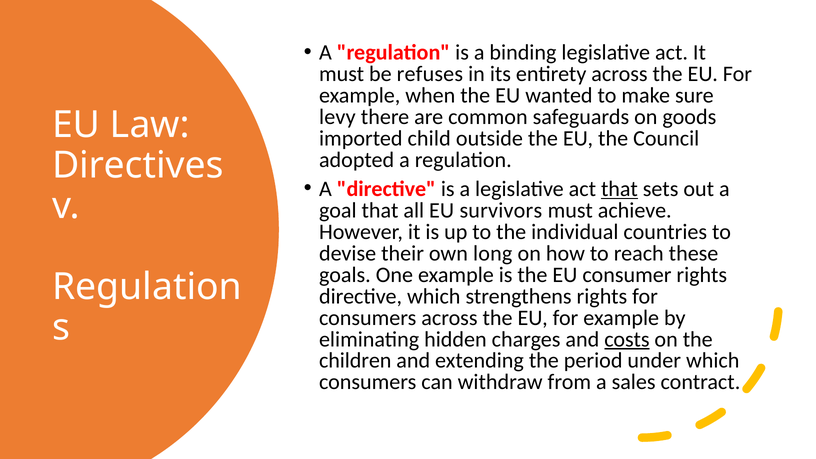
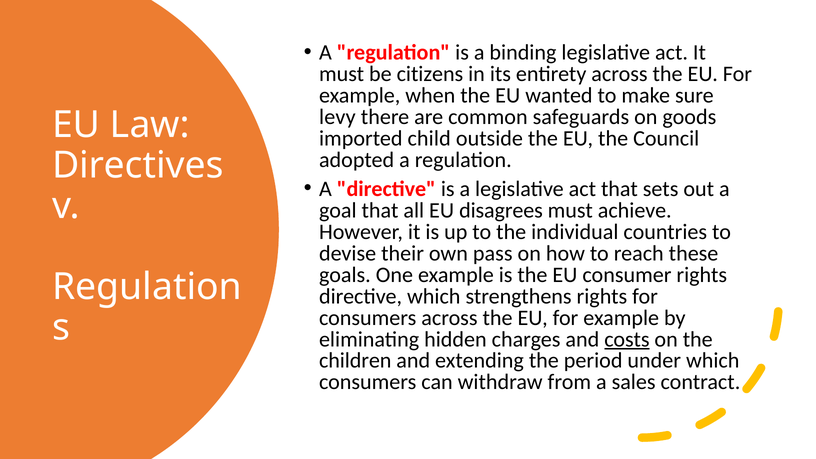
refuses: refuses -> citizens (430, 74)
that underline: present -> none (619, 189)
survivors: survivors -> disagrees (501, 210)
long: long -> pass (493, 253)
